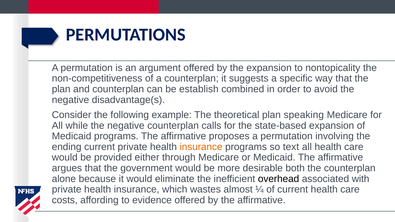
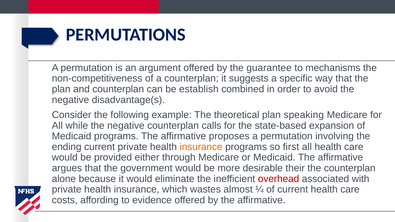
the expansion: expansion -> guarantee (269, 68)
nontopicality: nontopicality -> mechanisms (333, 68)
text: text -> first (291, 147)
both: both -> their (295, 168)
overhead colour: black -> red (279, 179)
